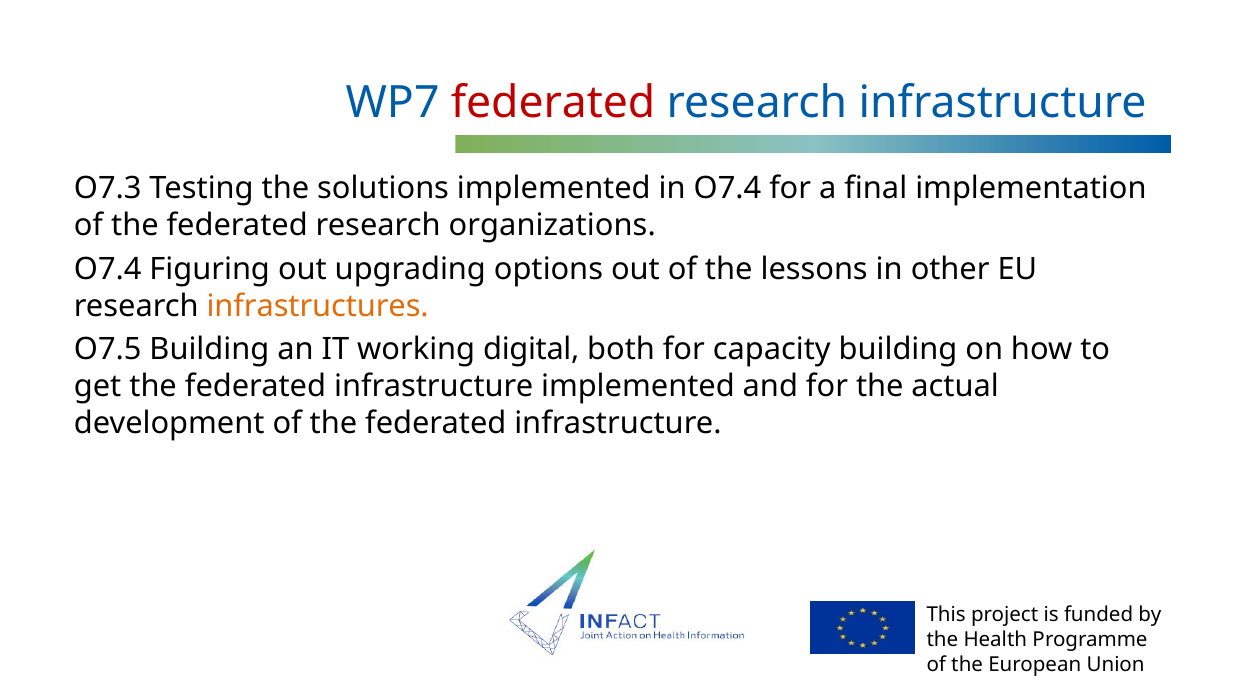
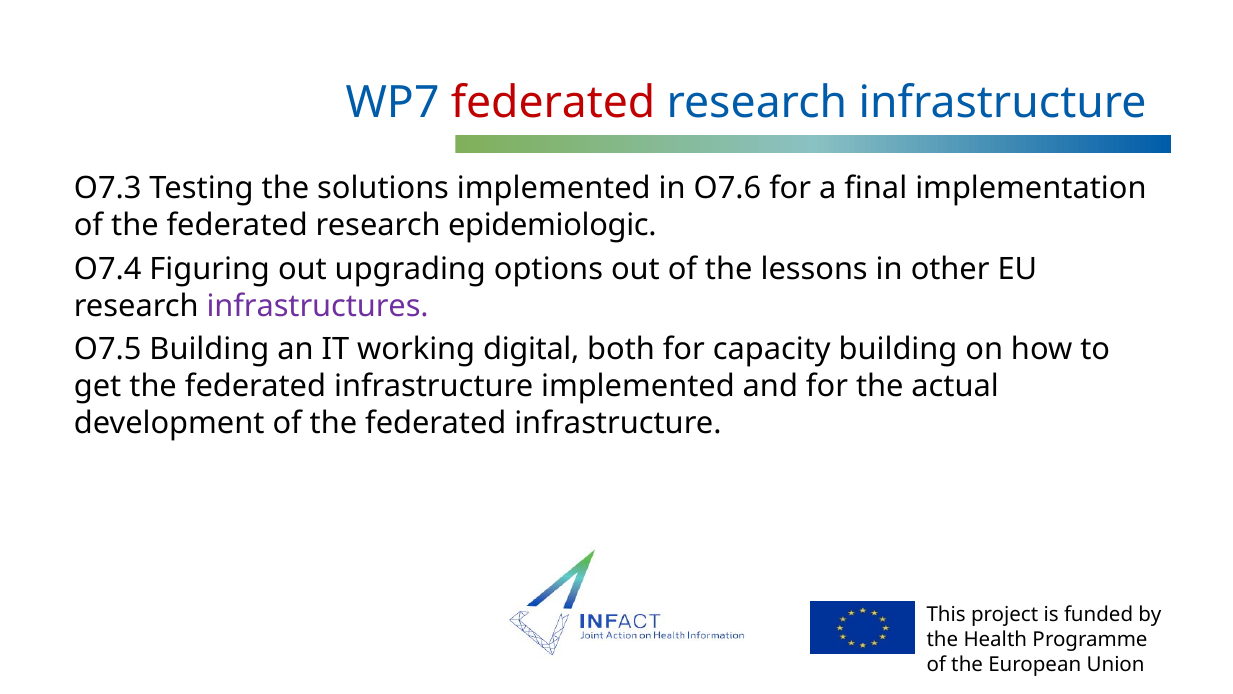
in O7.4: O7.4 -> O7.6 (727, 189)
organizations: organizations -> epidemiologic (552, 226)
infrastructures colour: orange -> purple (318, 306)
